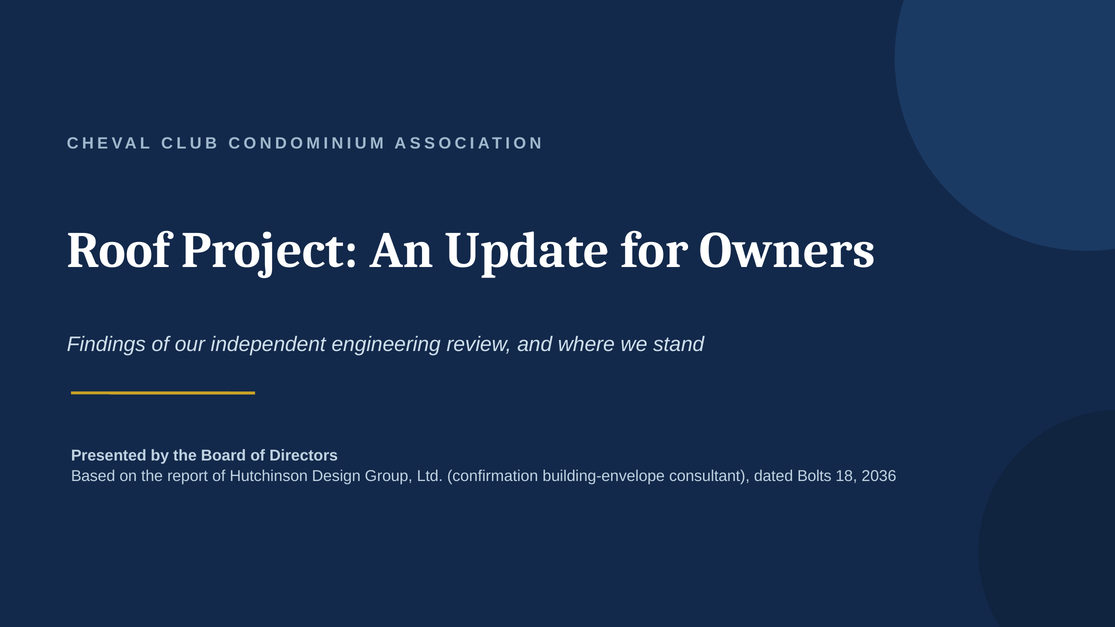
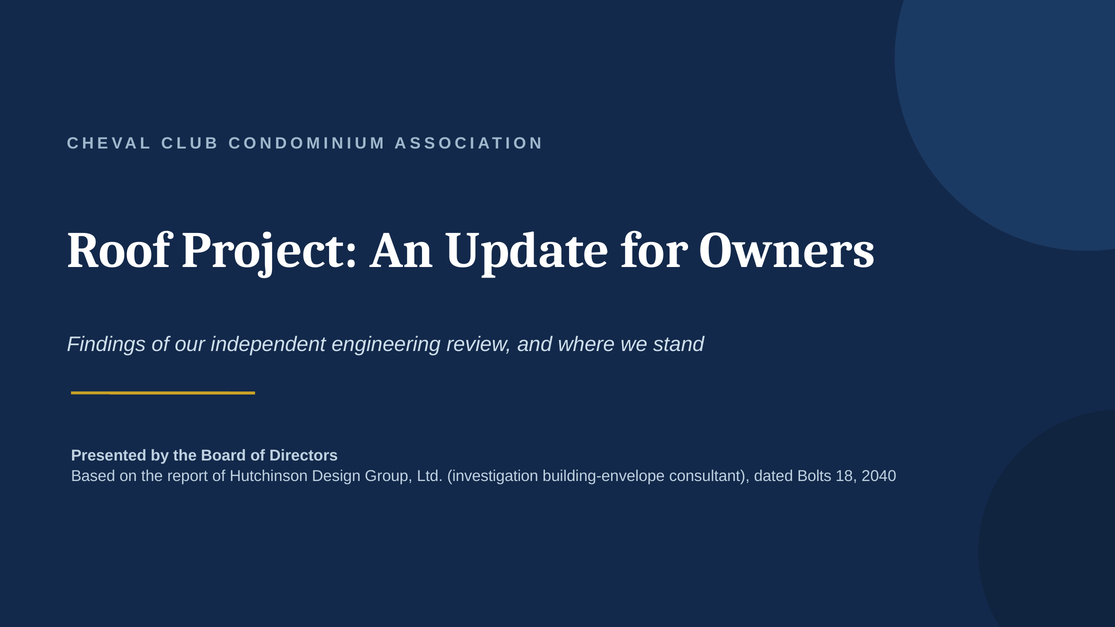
confirmation: confirmation -> investigation (493, 476)
2036: 2036 -> 2040 (879, 476)
